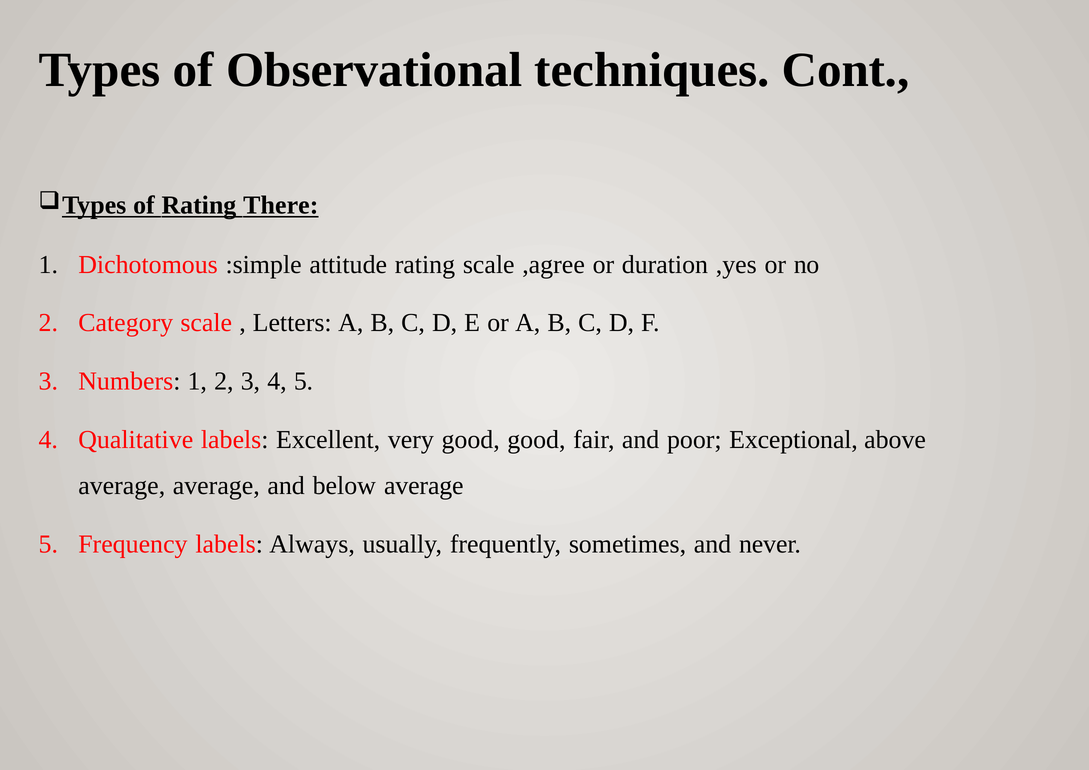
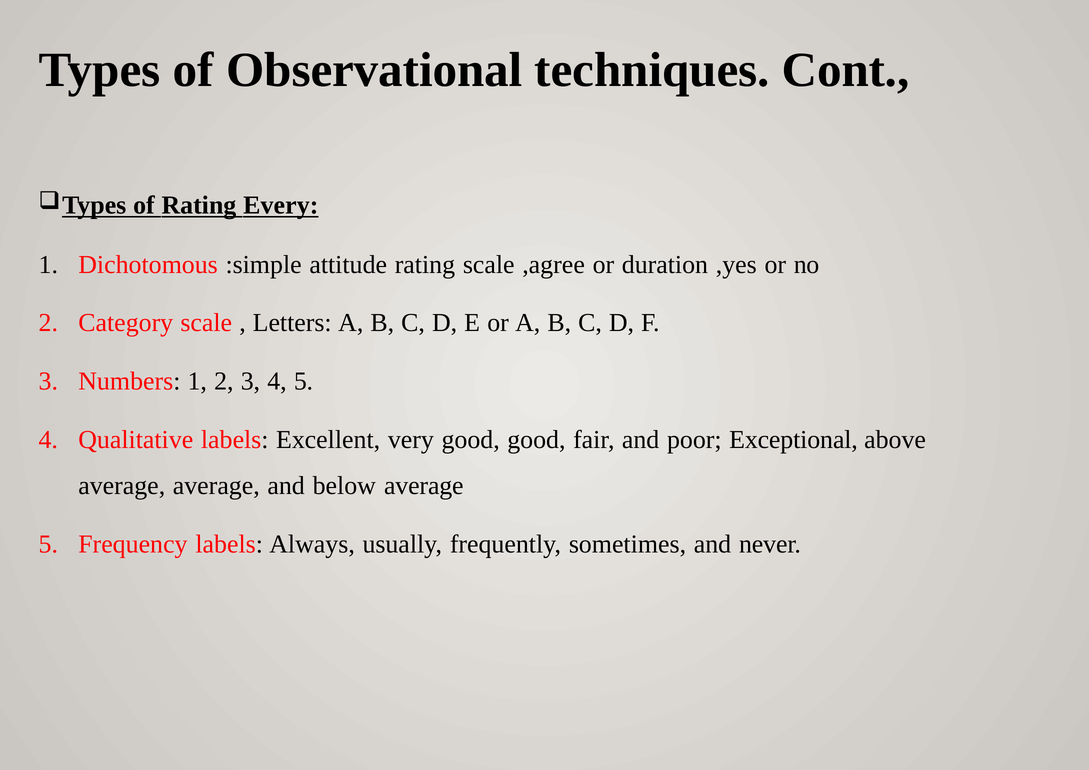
There: There -> Every (281, 205)
